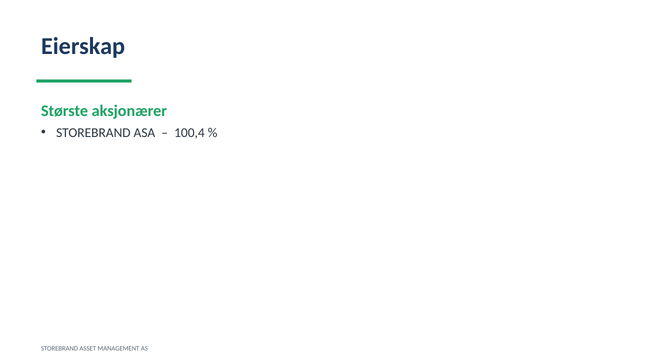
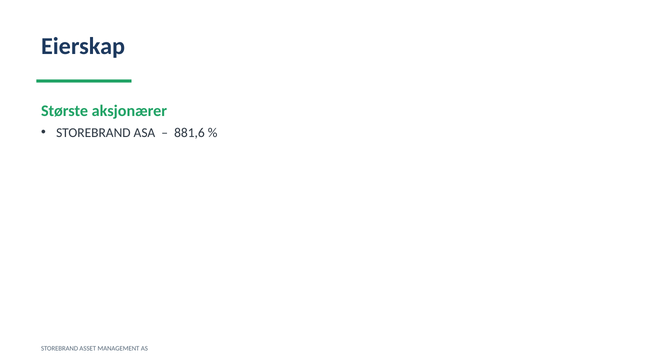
100,4: 100,4 -> 881,6 (189, 133)
